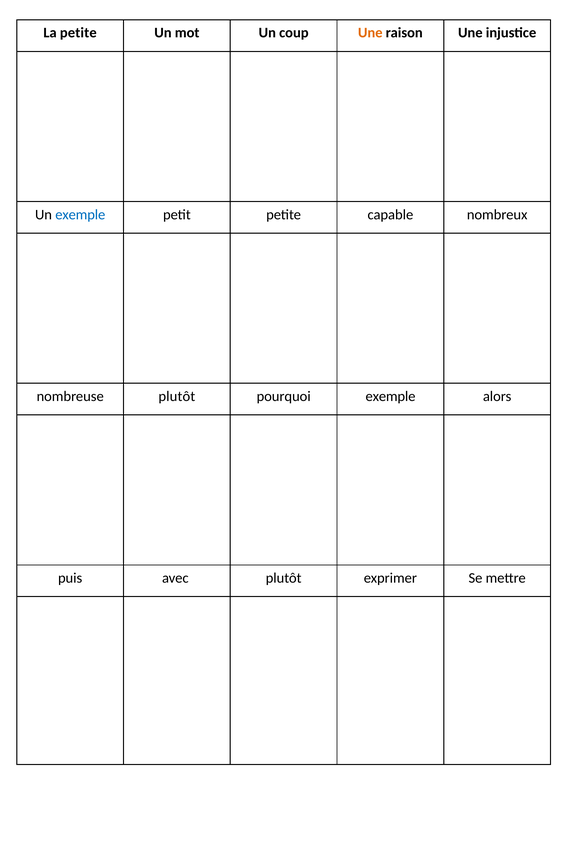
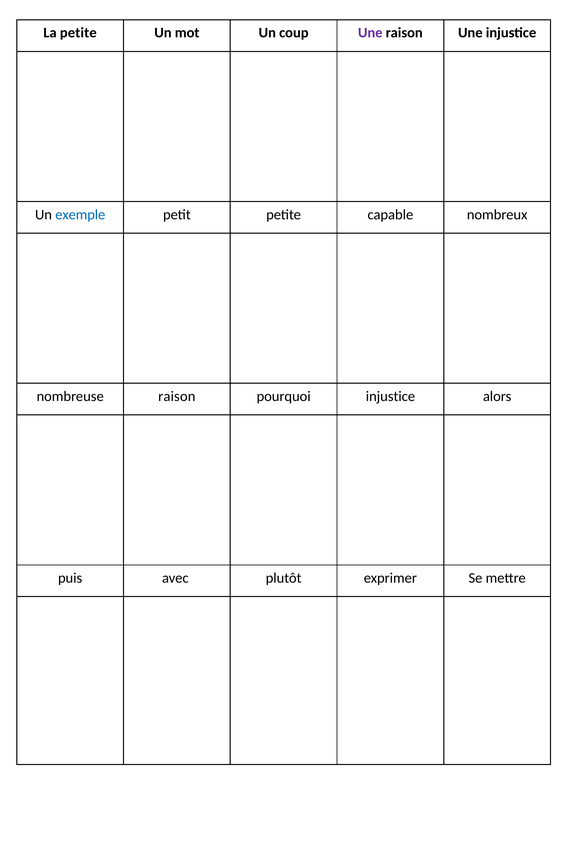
Une colour: orange -> purple (370, 33)
nombreuse plutôt: plutôt -> raison (177, 396)
pourquoi exemple: exemple -> injustice (390, 396)
